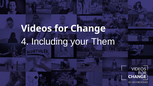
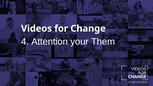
Including: Including -> Attention (50, 42)
